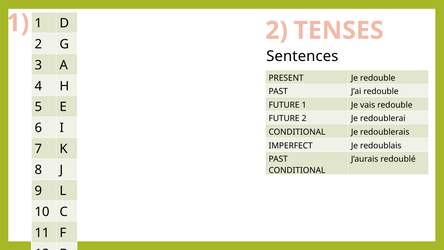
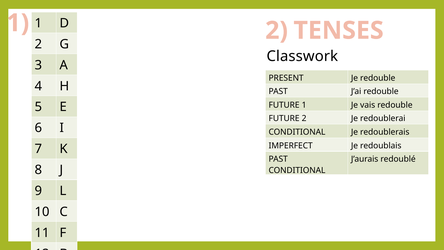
Sentences: Sentences -> Classwork (302, 56)
